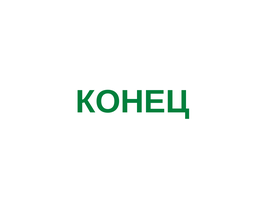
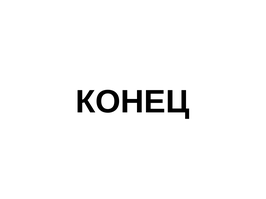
КОНЕЦ colour: green -> black (132, 102)
